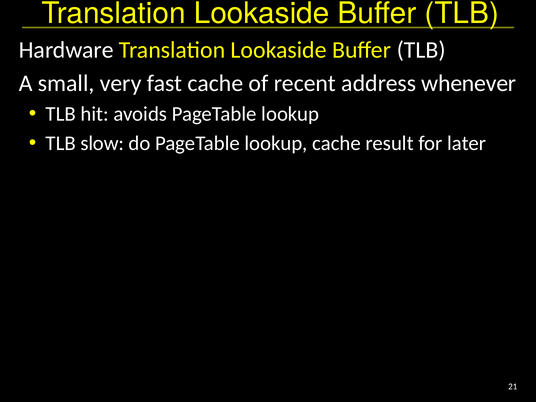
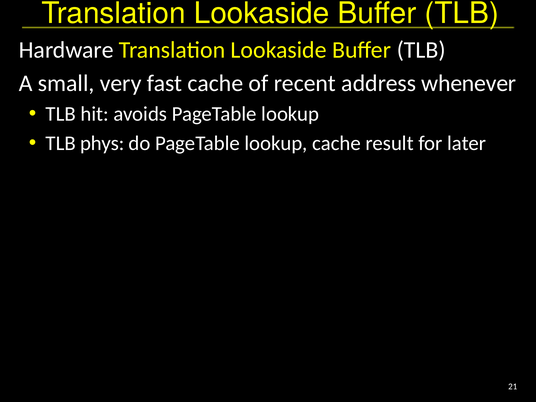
slow: slow -> phys (102, 143)
